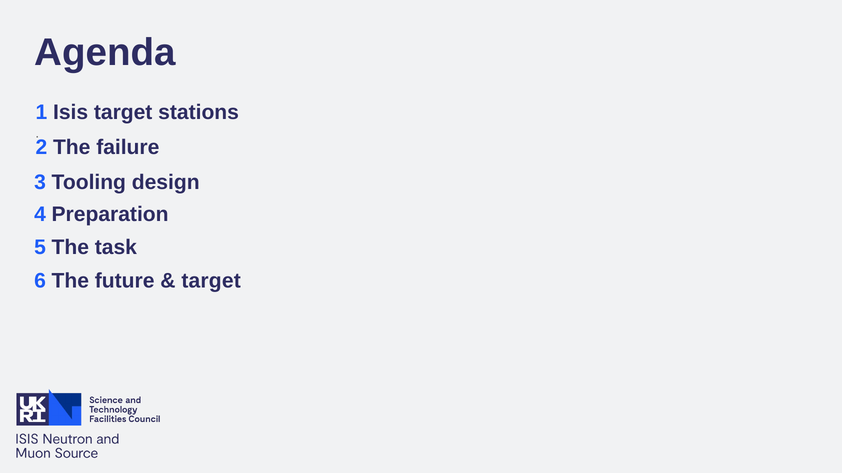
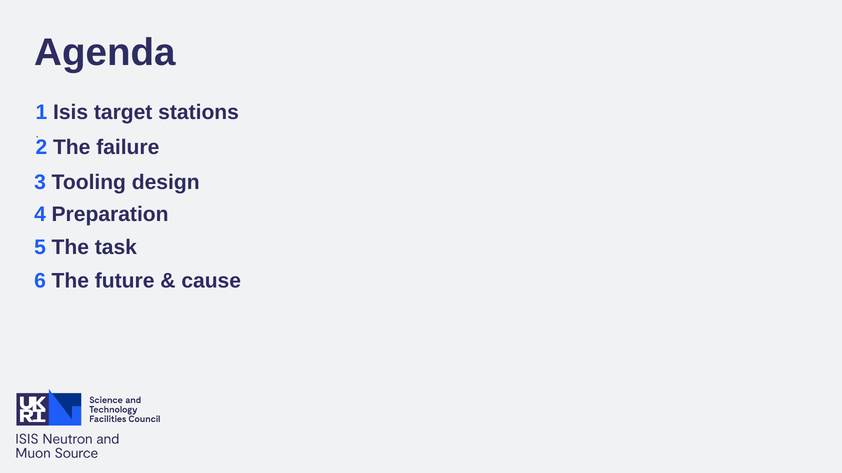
target: target -> cause (211, 281)
